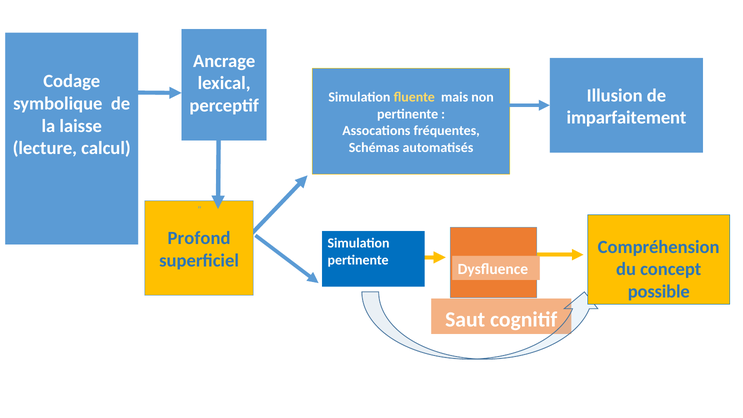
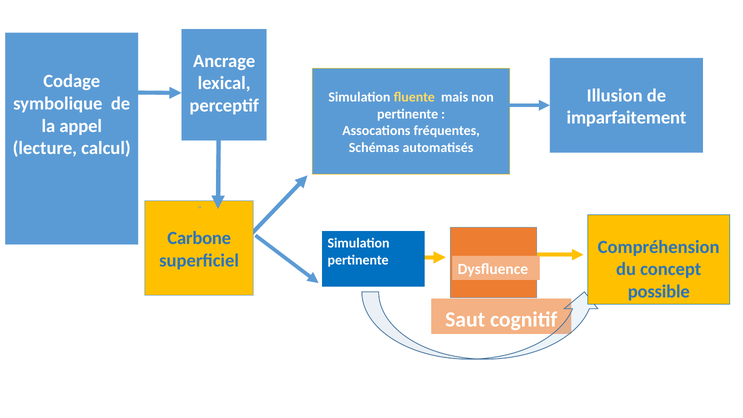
laisse: laisse -> appel (81, 126)
Profond: Profond -> Carbone (199, 238)
